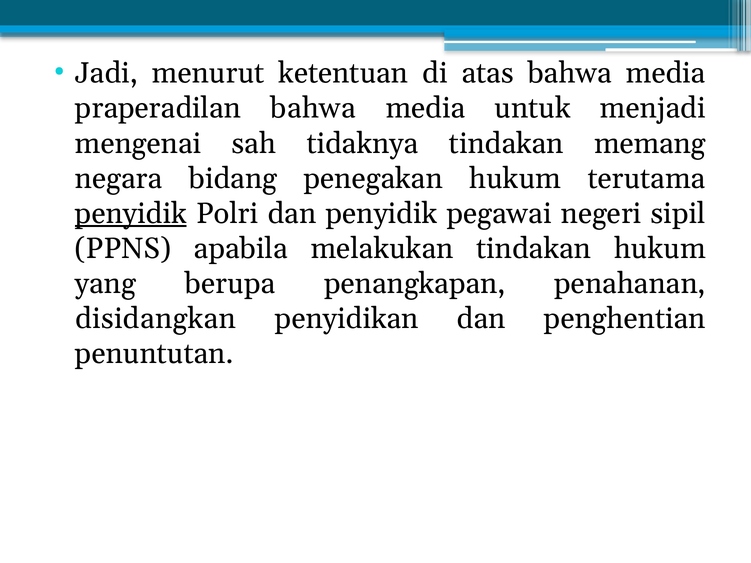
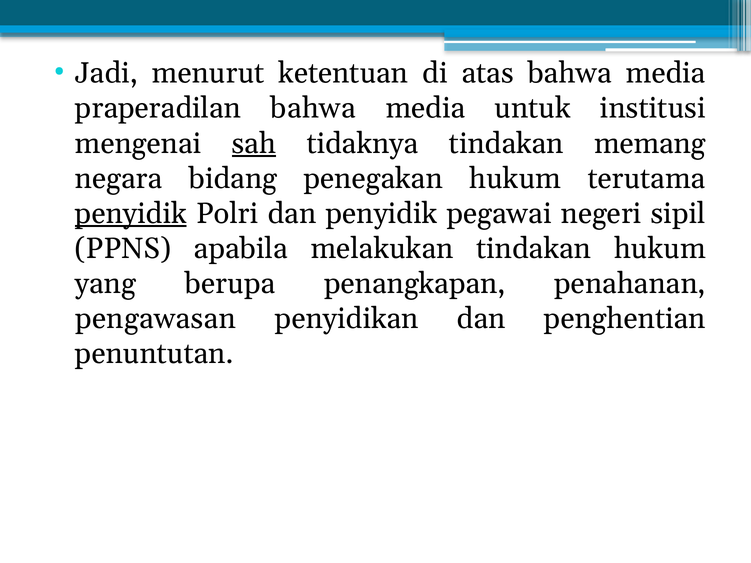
menjadi: menjadi -> institusi (653, 108)
sah underline: none -> present (254, 143)
disidangkan: disidangkan -> pengawasan (156, 319)
